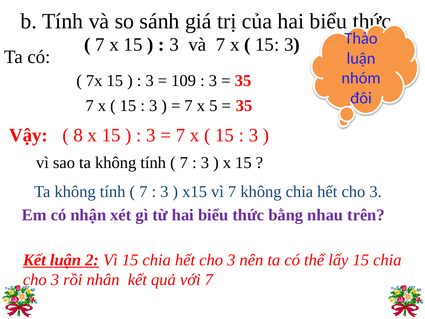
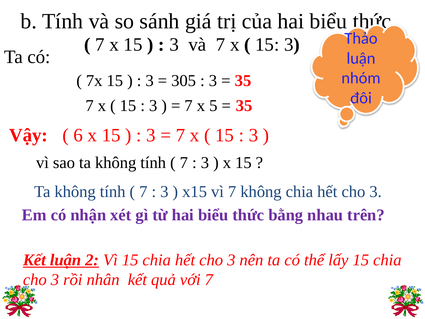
109: 109 -> 305 (184, 81)
8: 8 -> 6 (78, 135)
